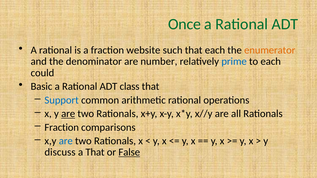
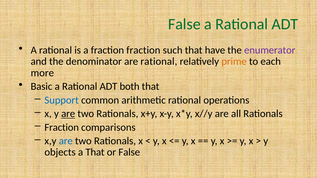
Once: Once -> False (184, 24)
fraction website: website -> fraction (143, 50)
that each: each -> have (215, 50)
enumerator colour: orange -> purple (270, 50)
are number: number -> rational (159, 62)
prime colour: blue -> orange (234, 62)
could: could -> more (42, 73)
class: class -> both (130, 87)
discuss: discuss -> objects (60, 153)
False underline: present -> none (129, 153)
